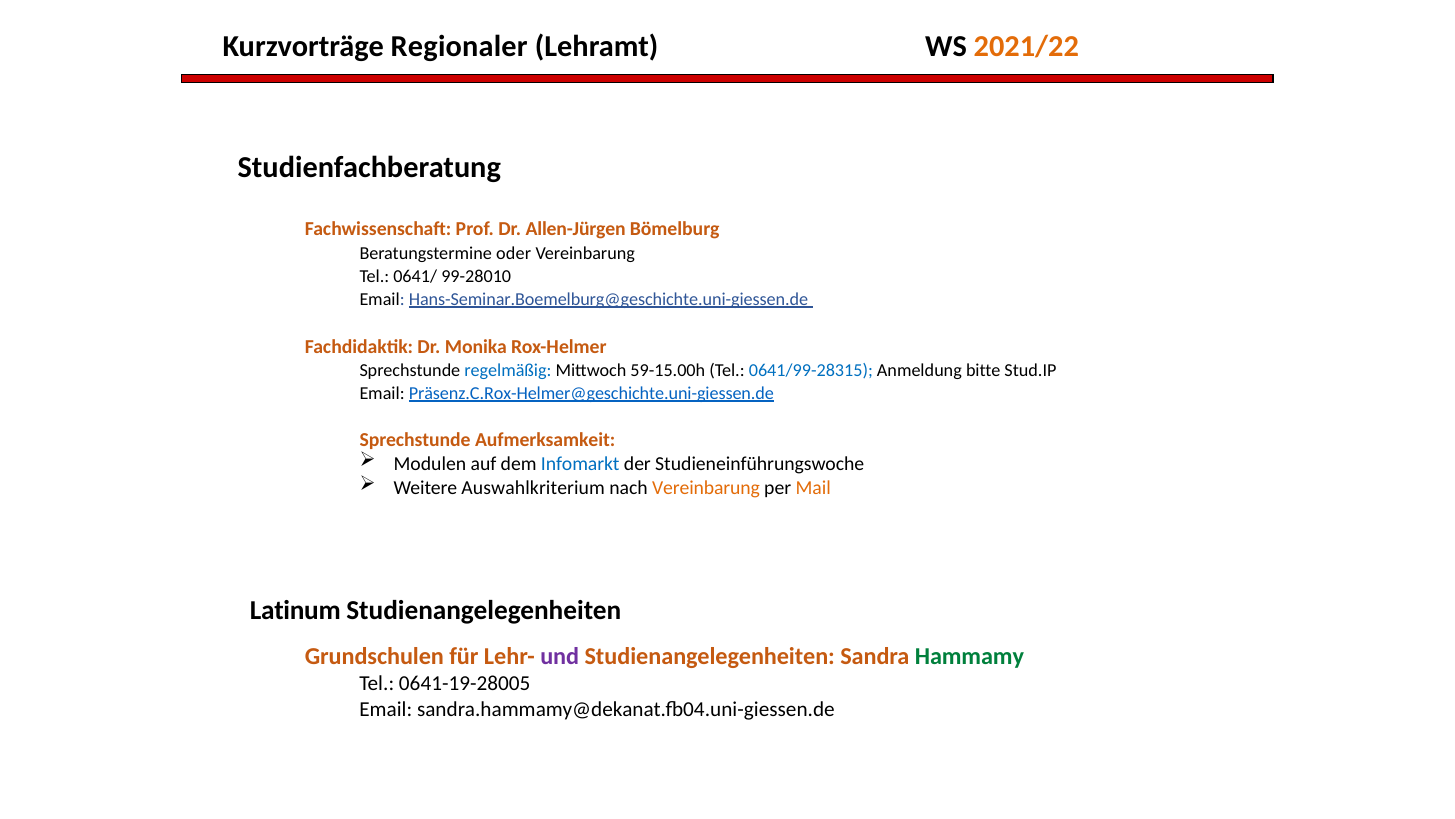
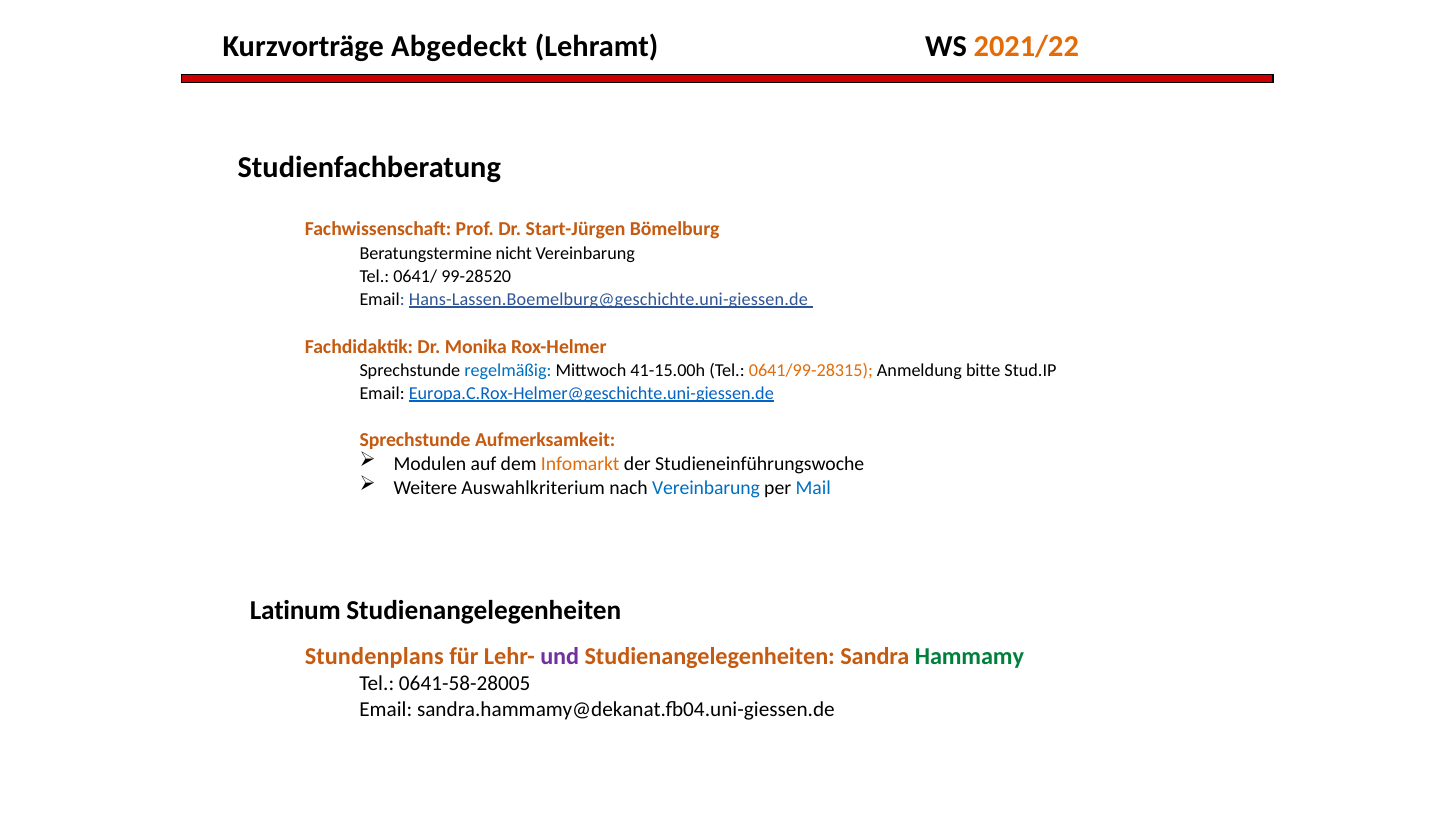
Regionaler: Regionaler -> Abgedeckt (459, 46)
Allen-Jürgen: Allen-Jürgen -> Start-Jürgen (576, 228)
oder: oder -> nicht (514, 253)
99-28010: 99-28010 -> 99-28520 (476, 276)
Hans-Seminar.Boemelburg@geschichte.uni-giessen.de: Hans-Seminar.Boemelburg@geschichte.uni-giessen.de -> Hans-Lassen.Boemelburg@geschichte.uni-giessen.de (608, 299)
59-15.00h: 59-15.00h -> 41-15.00h (668, 370)
0641/99-28315 colour: blue -> orange (811, 370)
Präsenz.C.Rox-Helmer@geschichte.uni-giessen.de: Präsenz.C.Rox-Helmer@geschichte.uni-giessen.de -> Europa.C.Rox-Helmer@geschichte.uni-giessen.de (591, 393)
Infomarkt colour: blue -> orange (580, 463)
Vereinbarung colour: orange -> blue (706, 488)
Mail colour: orange -> blue (813, 488)
Grundschulen: Grundschulen -> Stundenplans (374, 656)
0641-19-28005: 0641-19-28005 -> 0641-58-28005 (465, 683)
